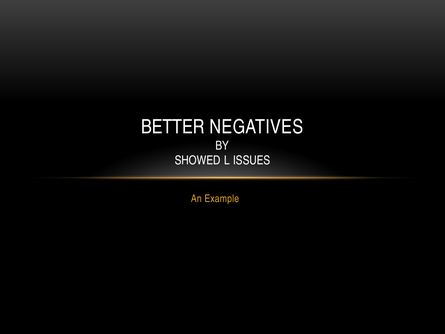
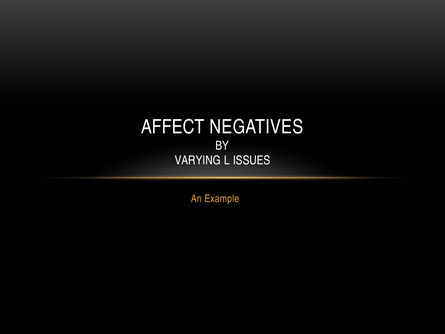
BETTER: BETTER -> AFFECT (173, 127)
SHOWED: SHOWED -> VARYING (198, 160)
